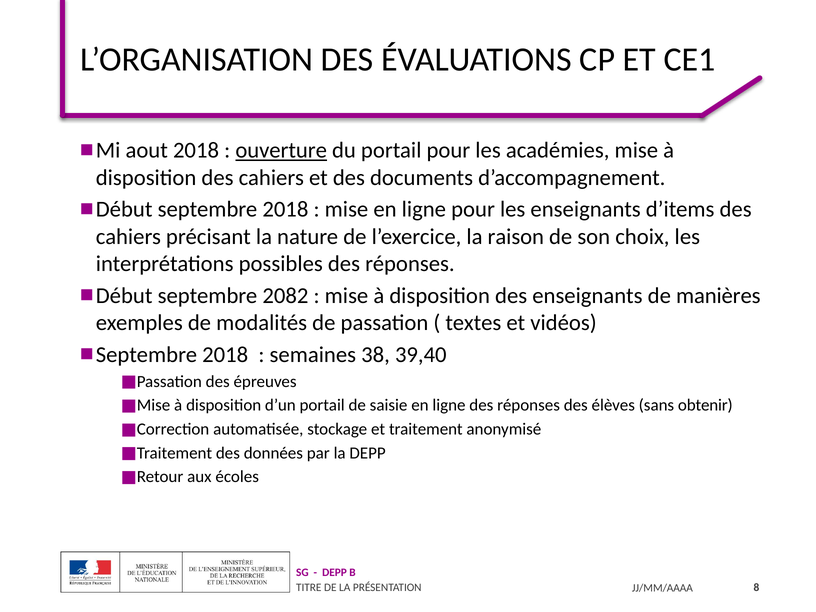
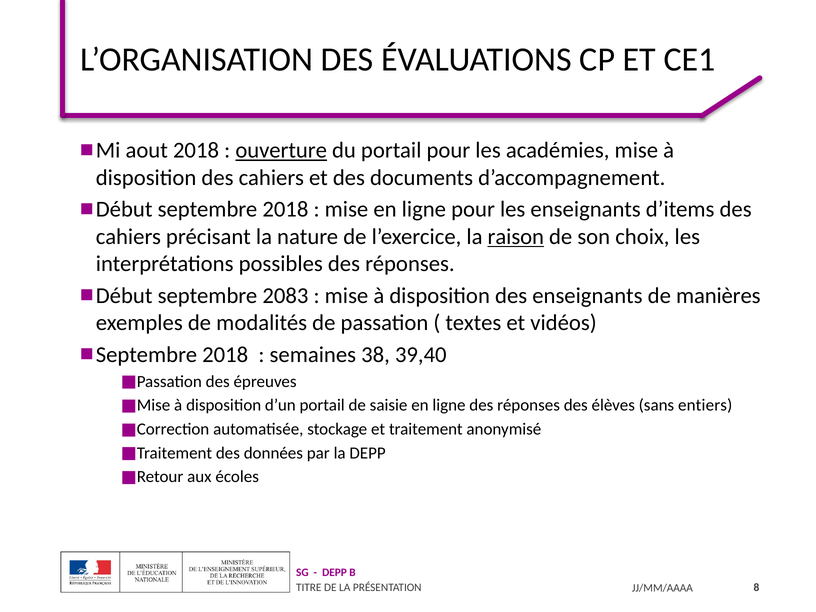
raison underline: none -> present (516, 237)
2082: 2082 -> 2083 (285, 296)
obtenir: obtenir -> entiers (705, 405)
